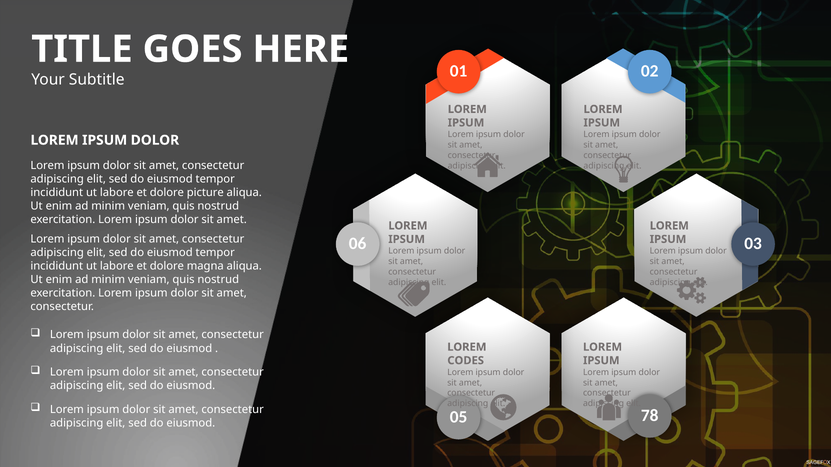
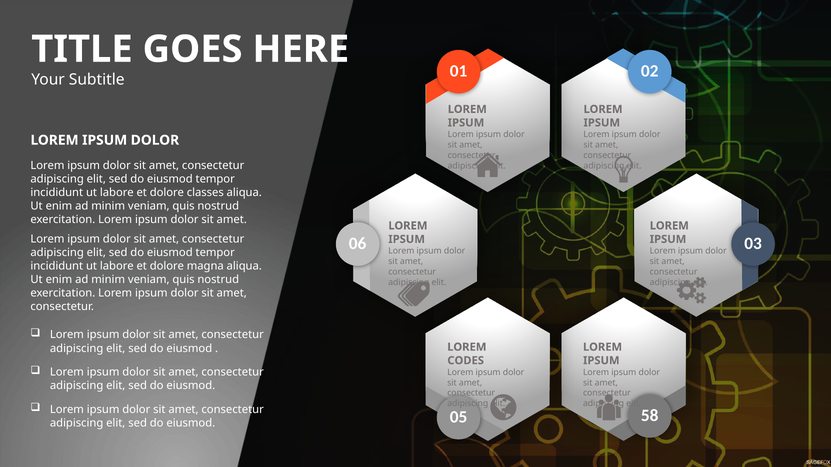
picture: picture -> classes (205, 193)
78: 78 -> 58 (650, 416)
